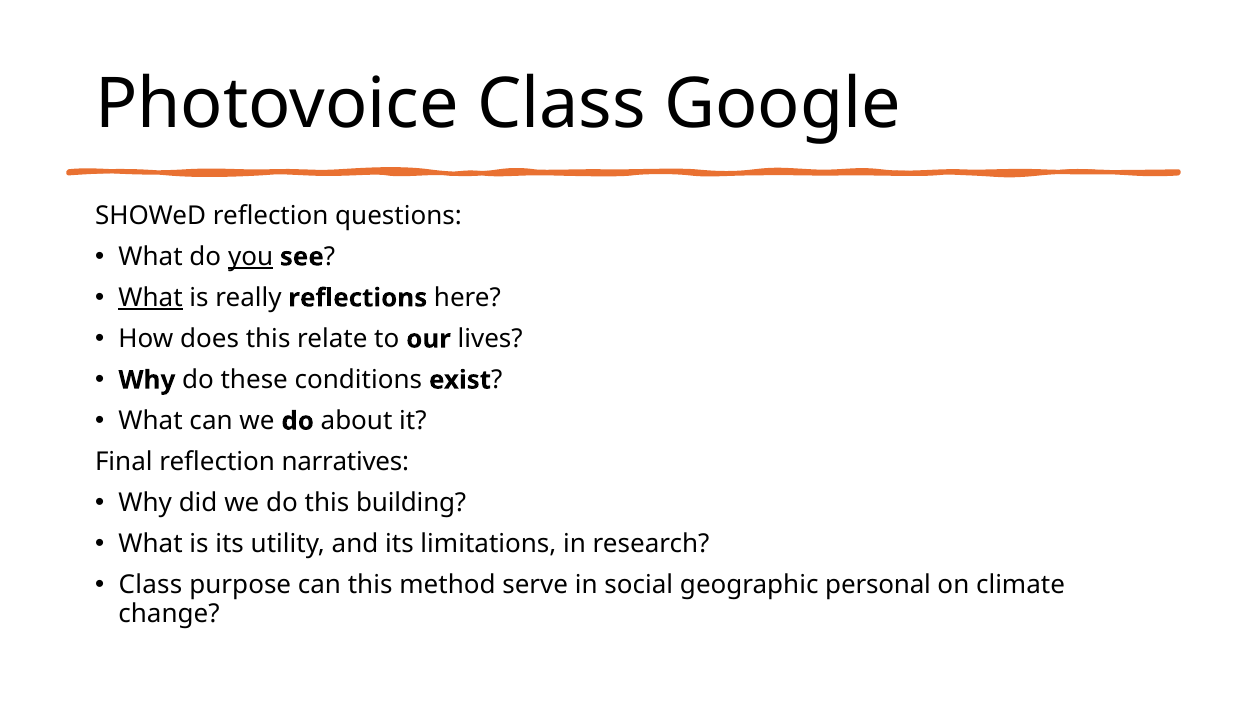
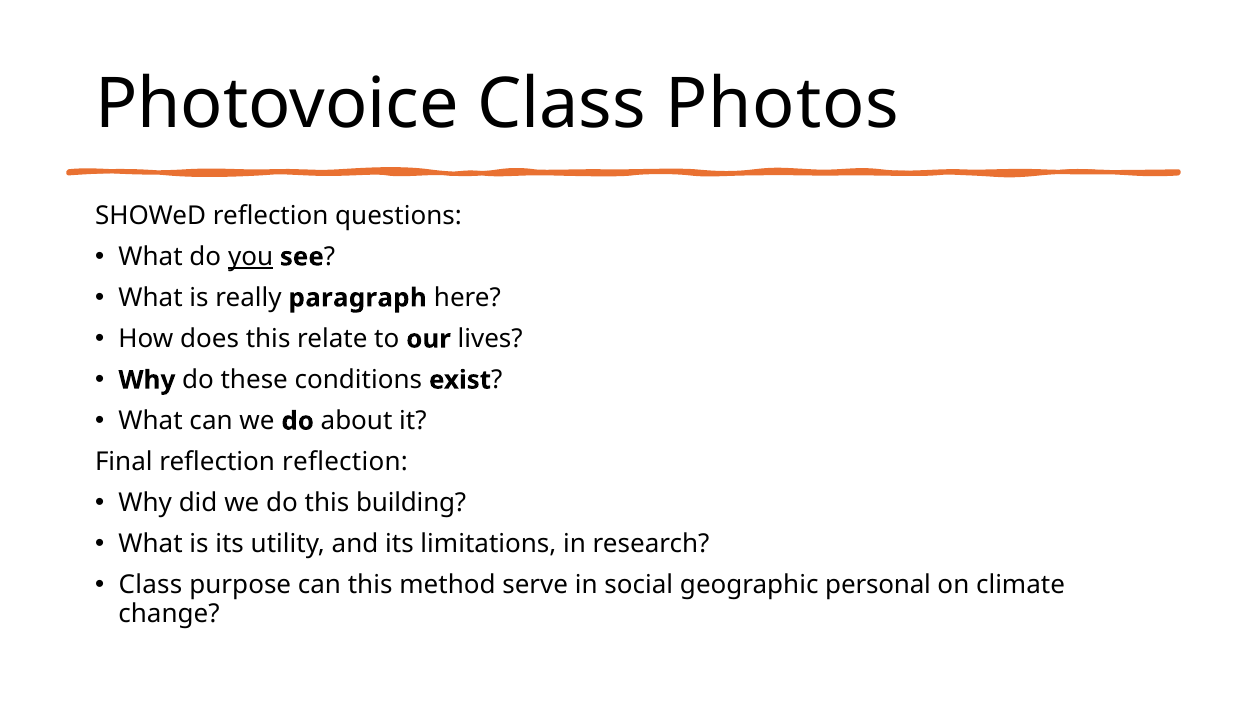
Google: Google -> Photos (782, 105)
What underline: present -> none (151, 298)
reflections: reflections -> paragraph (358, 298)
reflection narratives: narratives -> reflection (345, 462)
